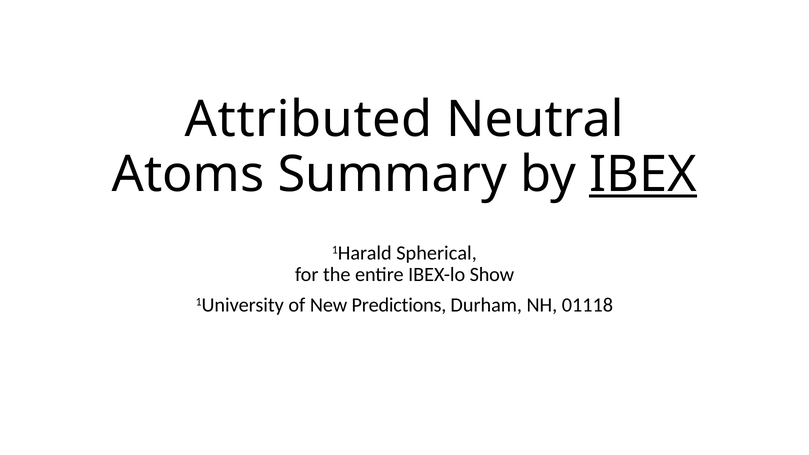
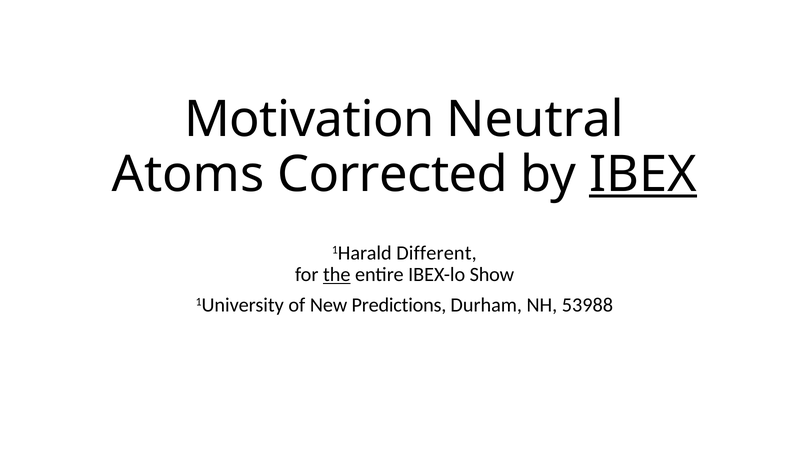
Attributed: Attributed -> Motivation (309, 120)
Summary: Summary -> Corrected (393, 174)
Spherical: Spherical -> Different (436, 253)
the underline: none -> present (337, 275)
01118: 01118 -> 53988 (587, 305)
